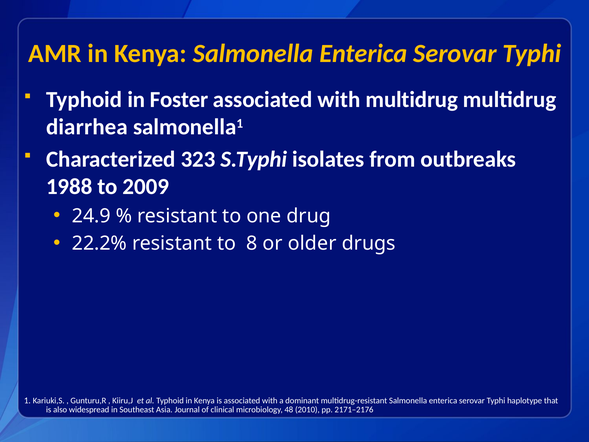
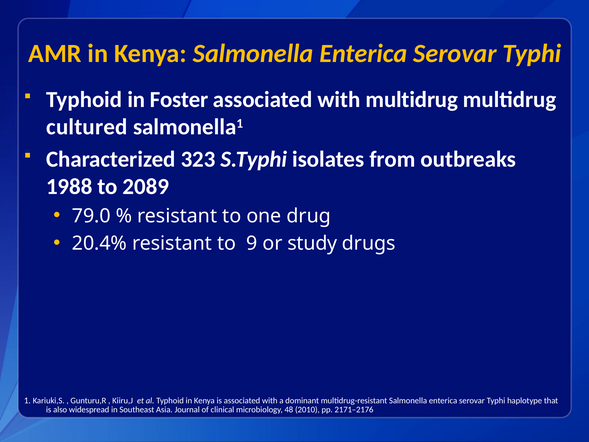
diarrhea: diarrhea -> cultured (87, 127)
2009: 2009 -> 2089 (146, 187)
24.9: 24.9 -> 79.0 (91, 216)
22.2%: 22.2% -> 20.4% (99, 243)
8: 8 -> 9 (252, 243)
older: older -> study (312, 243)
